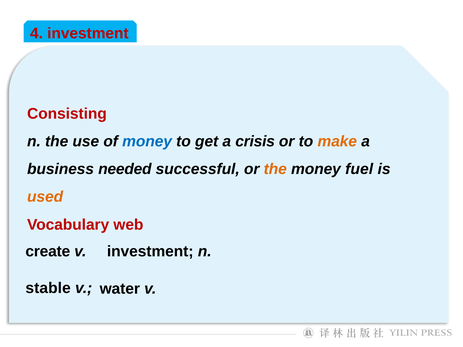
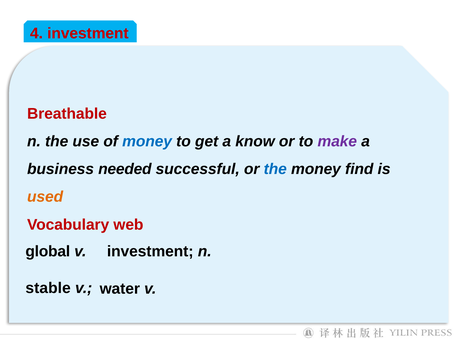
Consisting: Consisting -> Breathable (67, 114)
crisis: crisis -> know (255, 141)
make colour: orange -> purple (337, 141)
the colour: orange -> blue (275, 169)
fuel: fuel -> find (359, 169)
create: create -> global (48, 252)
